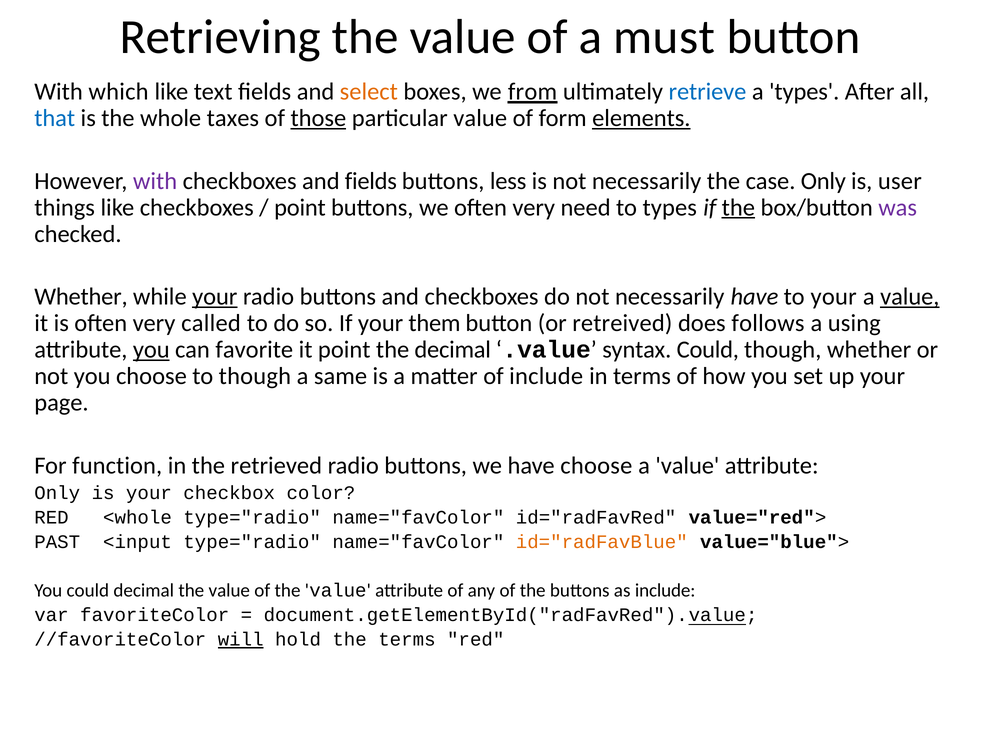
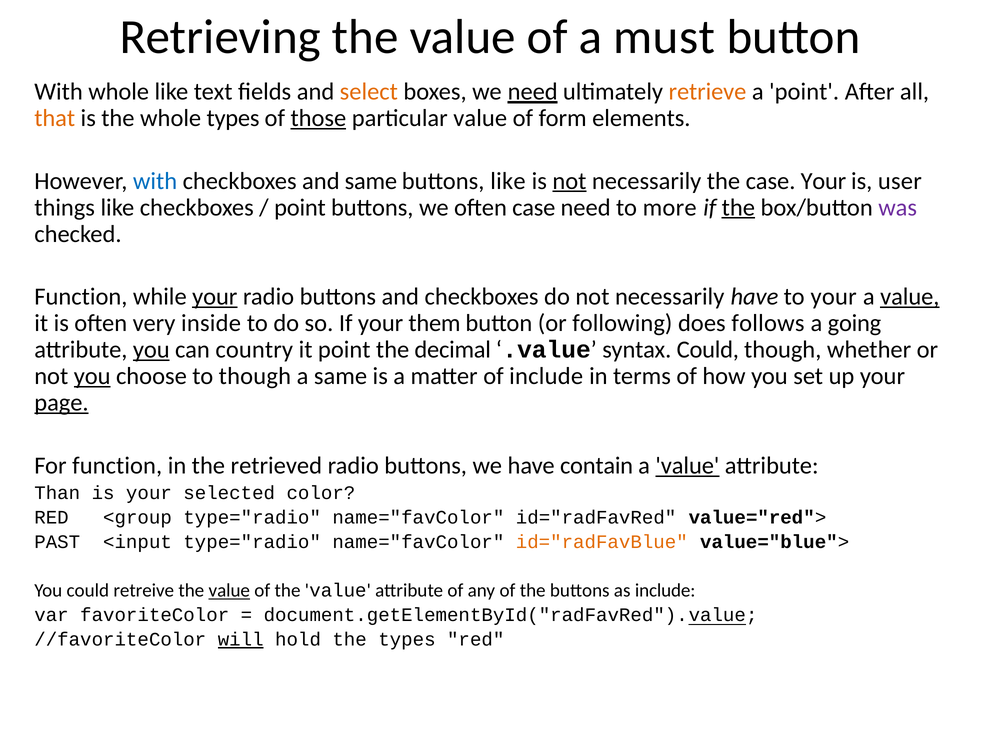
With which: which -> whole (119, 92)
we from: from -> need (533, 92)
retrieve colour: blue -> orange (707, 92)
a types: types -> point (804, 92)
that colour: blue -> orange (55, 118)
whole taxes: taxes -> types (233, 118)
elements underline: present -> none (641, 118)
with colour: purple -> blue (155, 181)
and fields: fields -> same (371, 181)
buttons less: less -> like (508, 181)
not underline: none -> present (569, 181)
case Only: Only -> Your (823, 181)
we often very: very -> case (534, 207)
to types: types -> more (670, 207)
Whether: Whether -> Function (81, 297)
called: called -> inside (211, 323)
retreived: retreived -> following (622, 323)
using: using -> going (854, 323)
favorite: favorite -> country (254, 350)
you underline: none -> present (92, 376)
page underline: none -> present (61, 403)
have choose: choose -> contain (597, 465)
value underline: none -> present (687, 465)
Only: Only -> Than (57, 493)
checkbox: checkbox -> selected (229, 493)
<whole: <whole -> <group (137, 517)
could decimal: decimal -> retreive (144, 590)
value underline: none -> present (229, 590)
the terms: terms -> types (407, 639)
